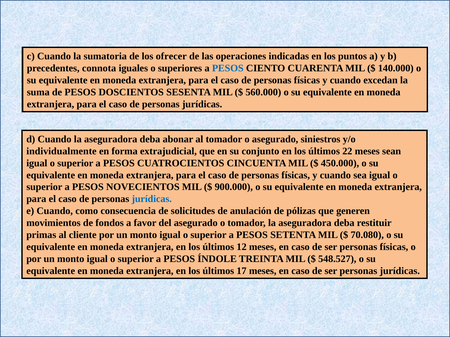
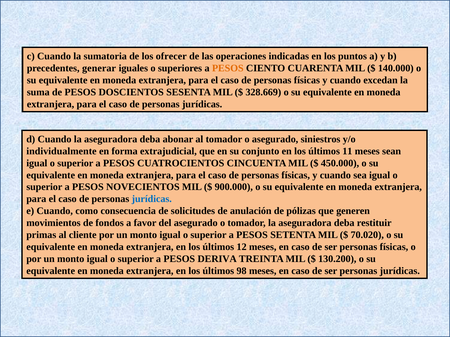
connota: connota -> generar (99, 68)
PESOS colour: blue -> orange (228, 68)
560.000: 560.000 -> 328.669 (263, 92)
22: 22 -> 11 (347, 151)
70.080: 70.080 -> 70.020 (367, 235)
ÍNDOLE: ÍNDOLE -> DERIVA (217, 259)
548.527: 548.527 -> 130.200 (337, 259)
17: 17 -> 98 (242, 271)
